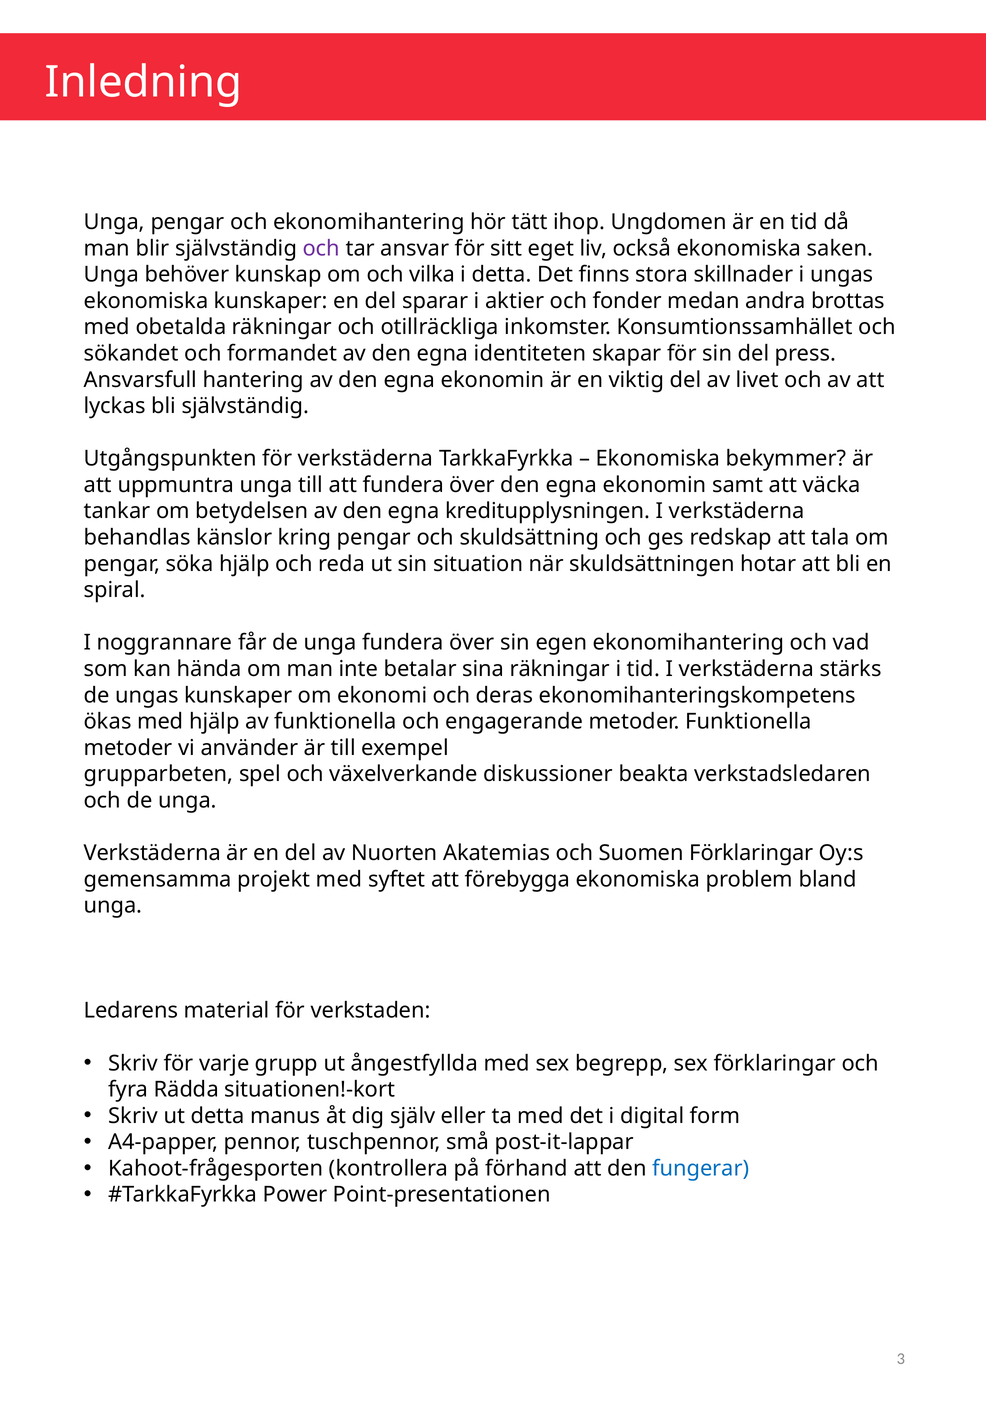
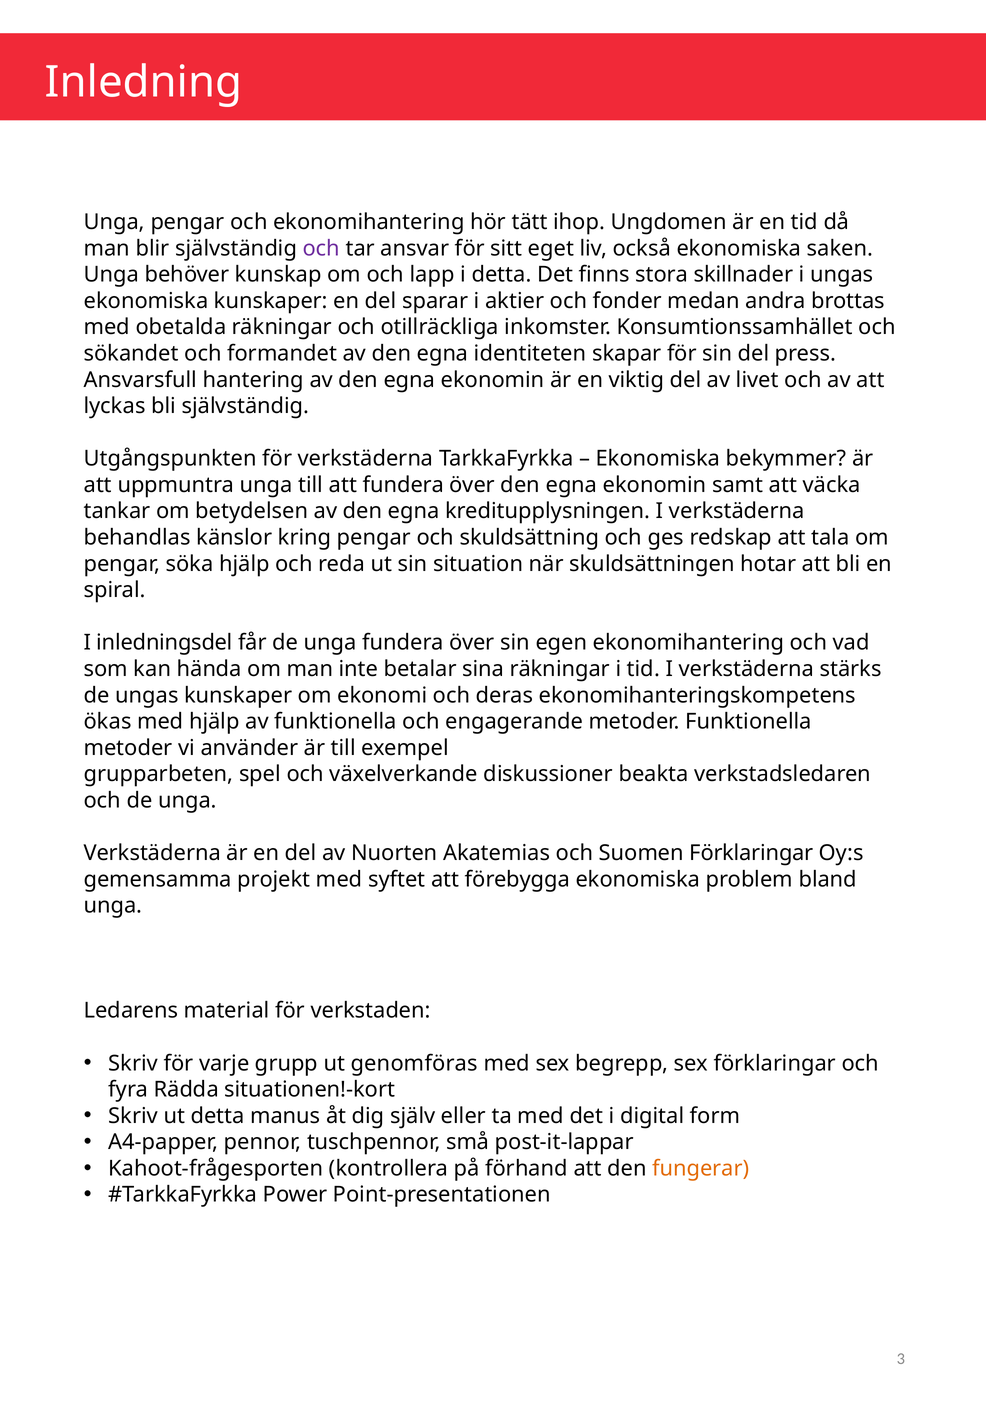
vilka: vilka -> lapp (432, 275)
noggrannare: noggrannare -> inledningsdel (165, 643)
ångestfyllda: ångestfyllda -> genomföras (414, 1064)
fungerar colour: blue -> orange (701, 1169)
